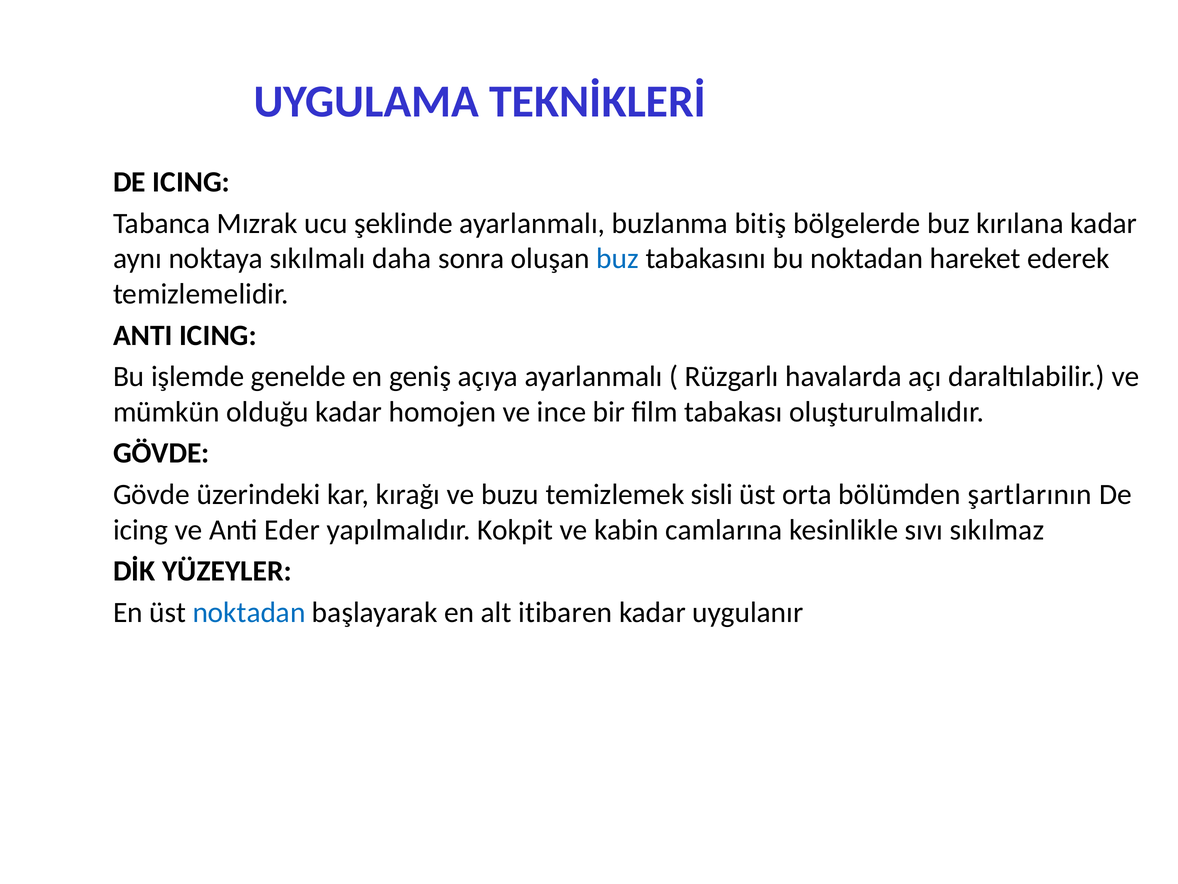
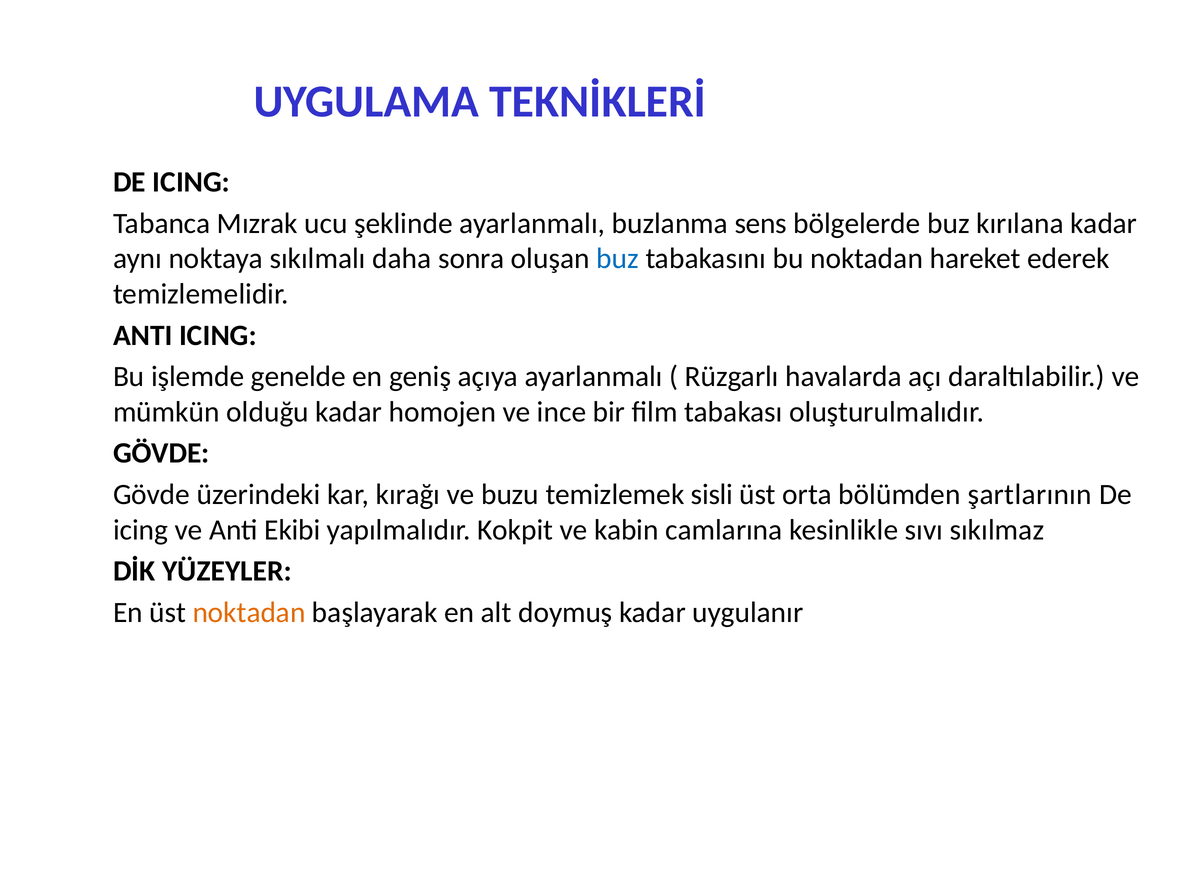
bitiş: bitiş -> sens (761, 223)
Eder: Eder -> Ekibi (292, 530)
noktadan colour: blue -> orange (249, 612)
itibaren: itibaren -> doymuş (565, 612)
